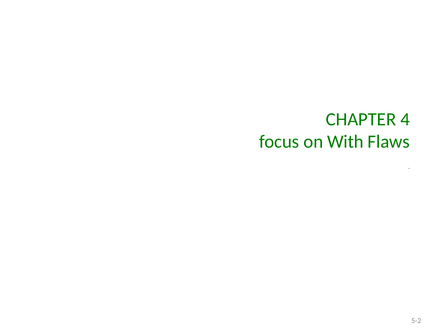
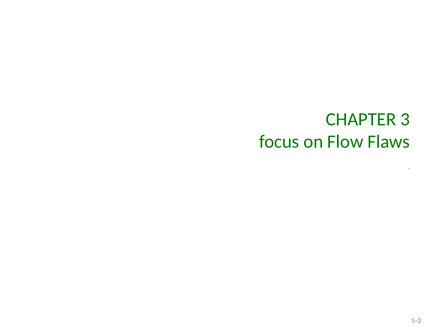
4: 4 -> 3 (405, 119)
With: With -> Flow (345, 142)
